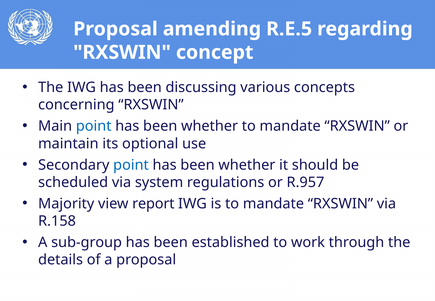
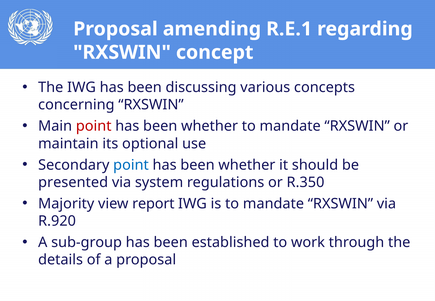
R.E.5: R.E.5 -> R.E.1 (289, 29)
point colour: blue -> red (94, 126)
scheduled: scheduled -> presented (73, 182)
R.957: R.957 -> R.350 (305, 182)
R.158: R.158 -> R.920 (57, 221)
